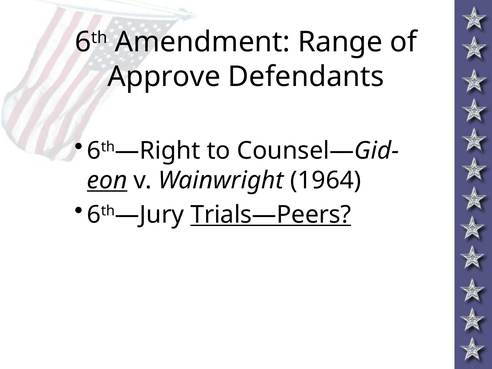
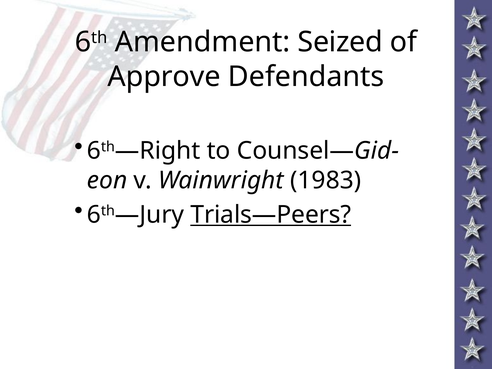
Range: Range -> Seized (340, 42)
eon underline: present -> none (107, 180)
1964: 1964 -> 1983 (326, 180)
